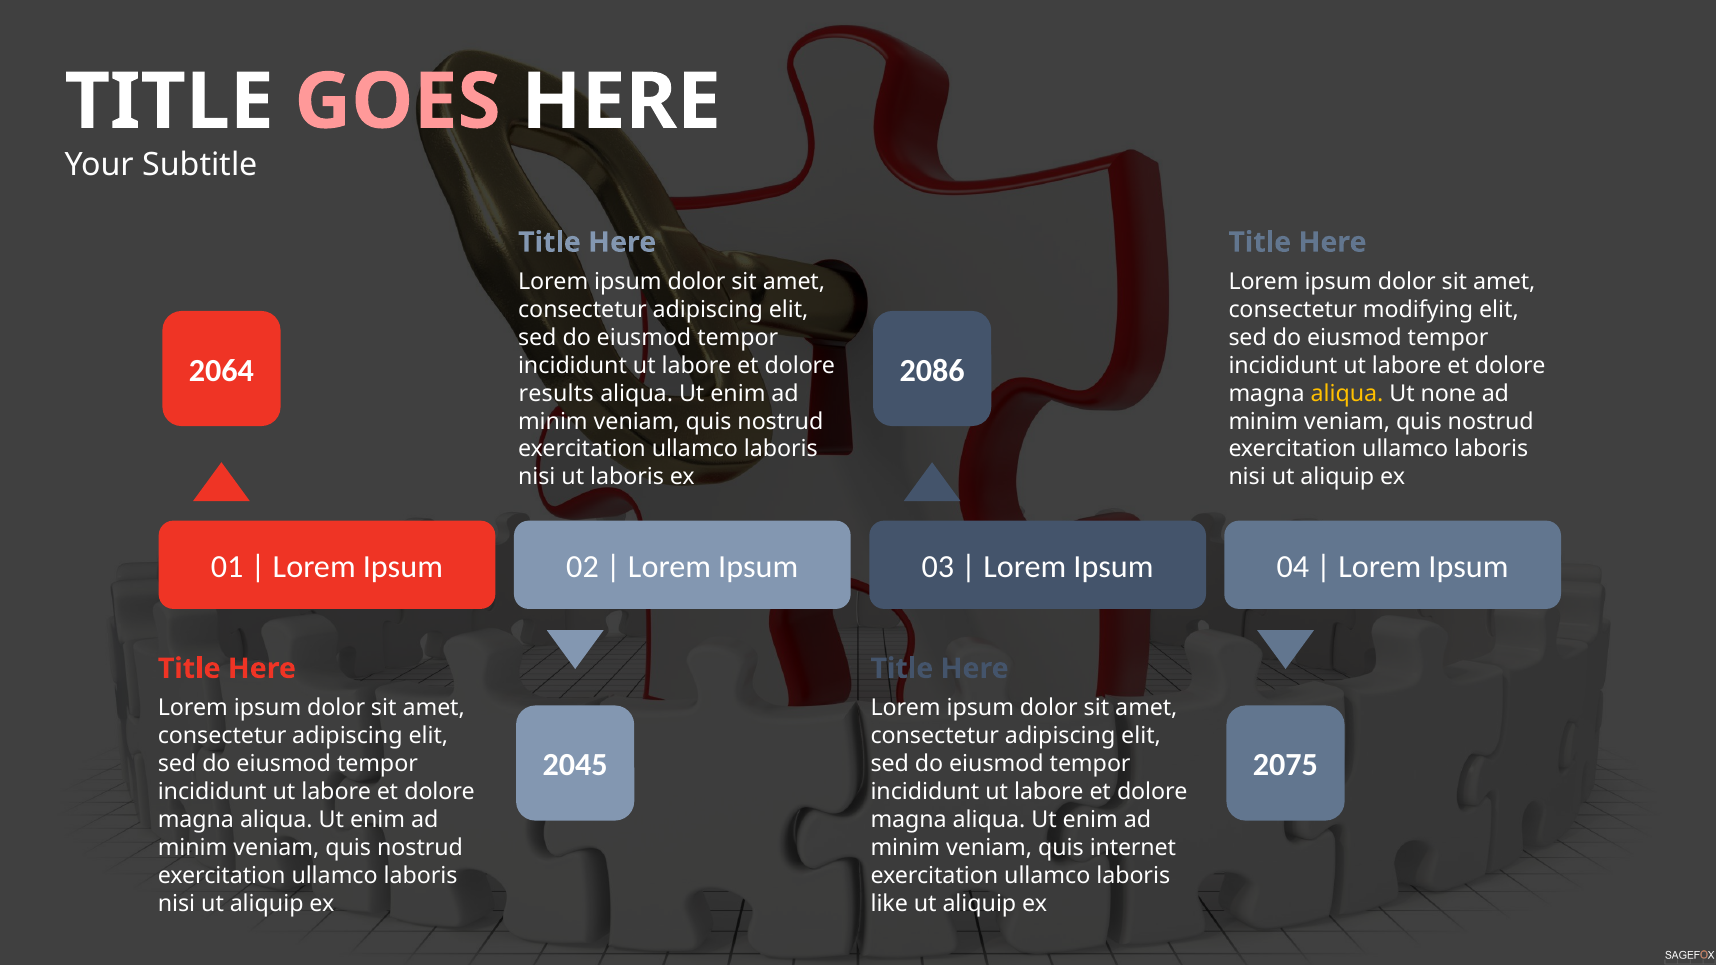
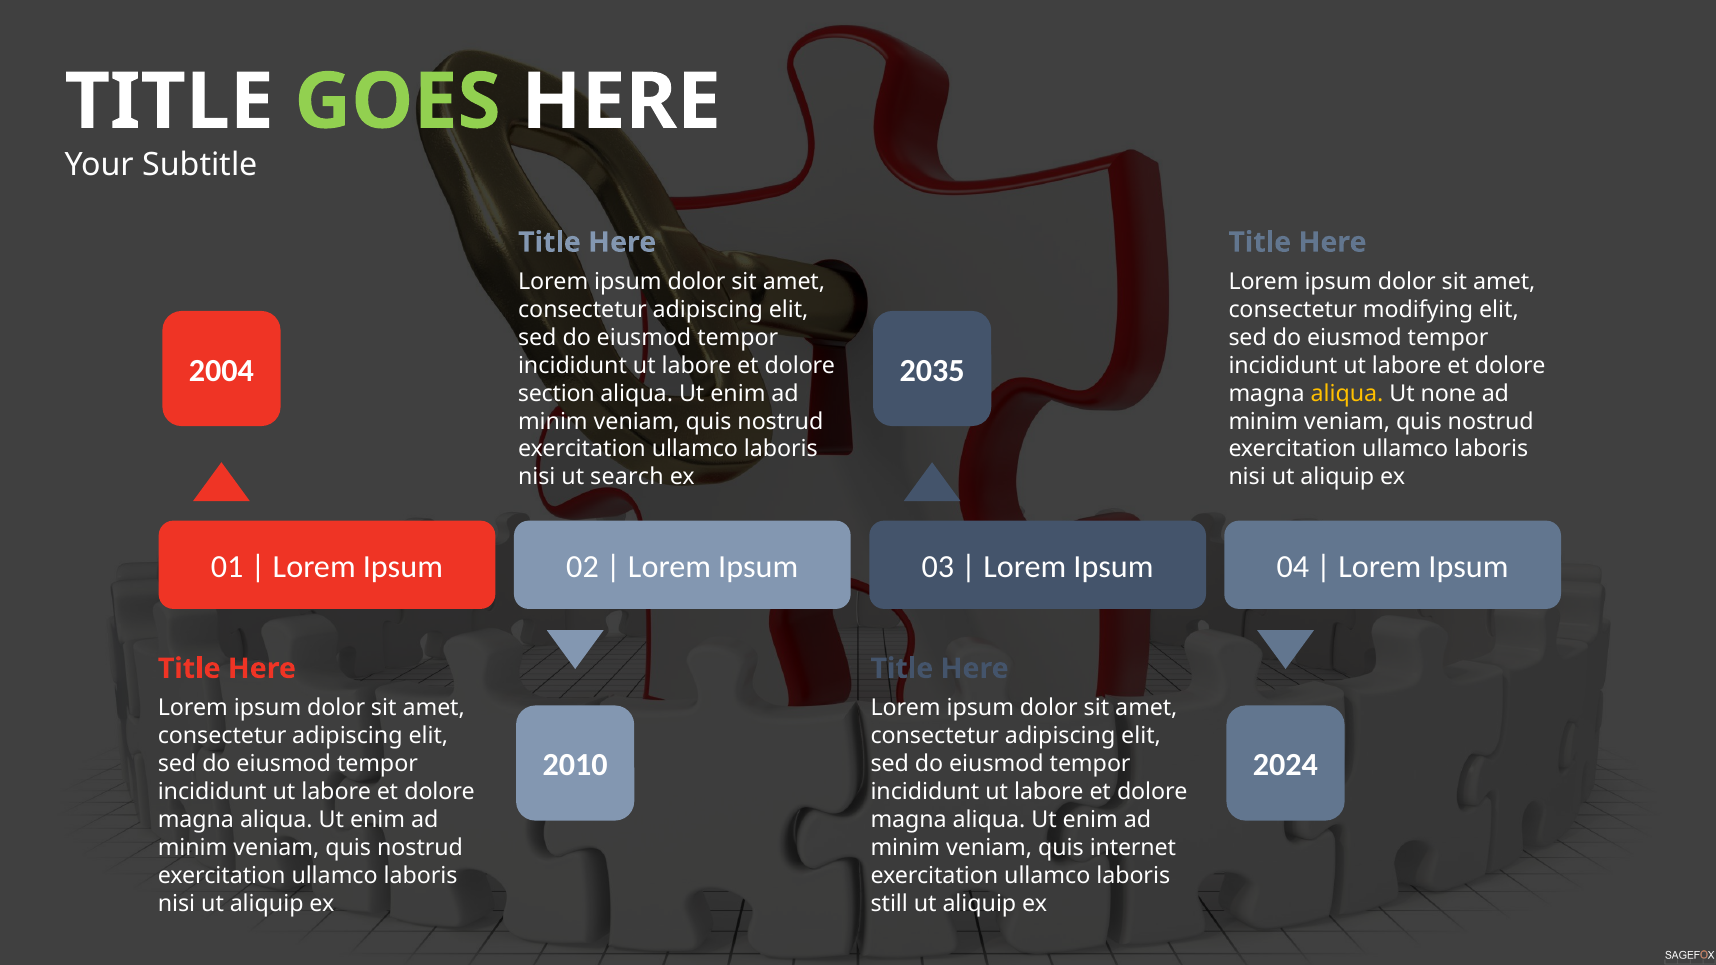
GOES colour: pink -> light green (398, 102)
2064: 2064 -> 2004 (221, 371)
2086: 2086 -> 2035 (932, 371)
results: results -> section (556, 394)
ut laboris: laboris -> search (627, 477)
2045: 2045 -> 2010 (575, 765)
2075: 2075 -> 2024 (1285, 765)
like: like -> still (889, 904)
